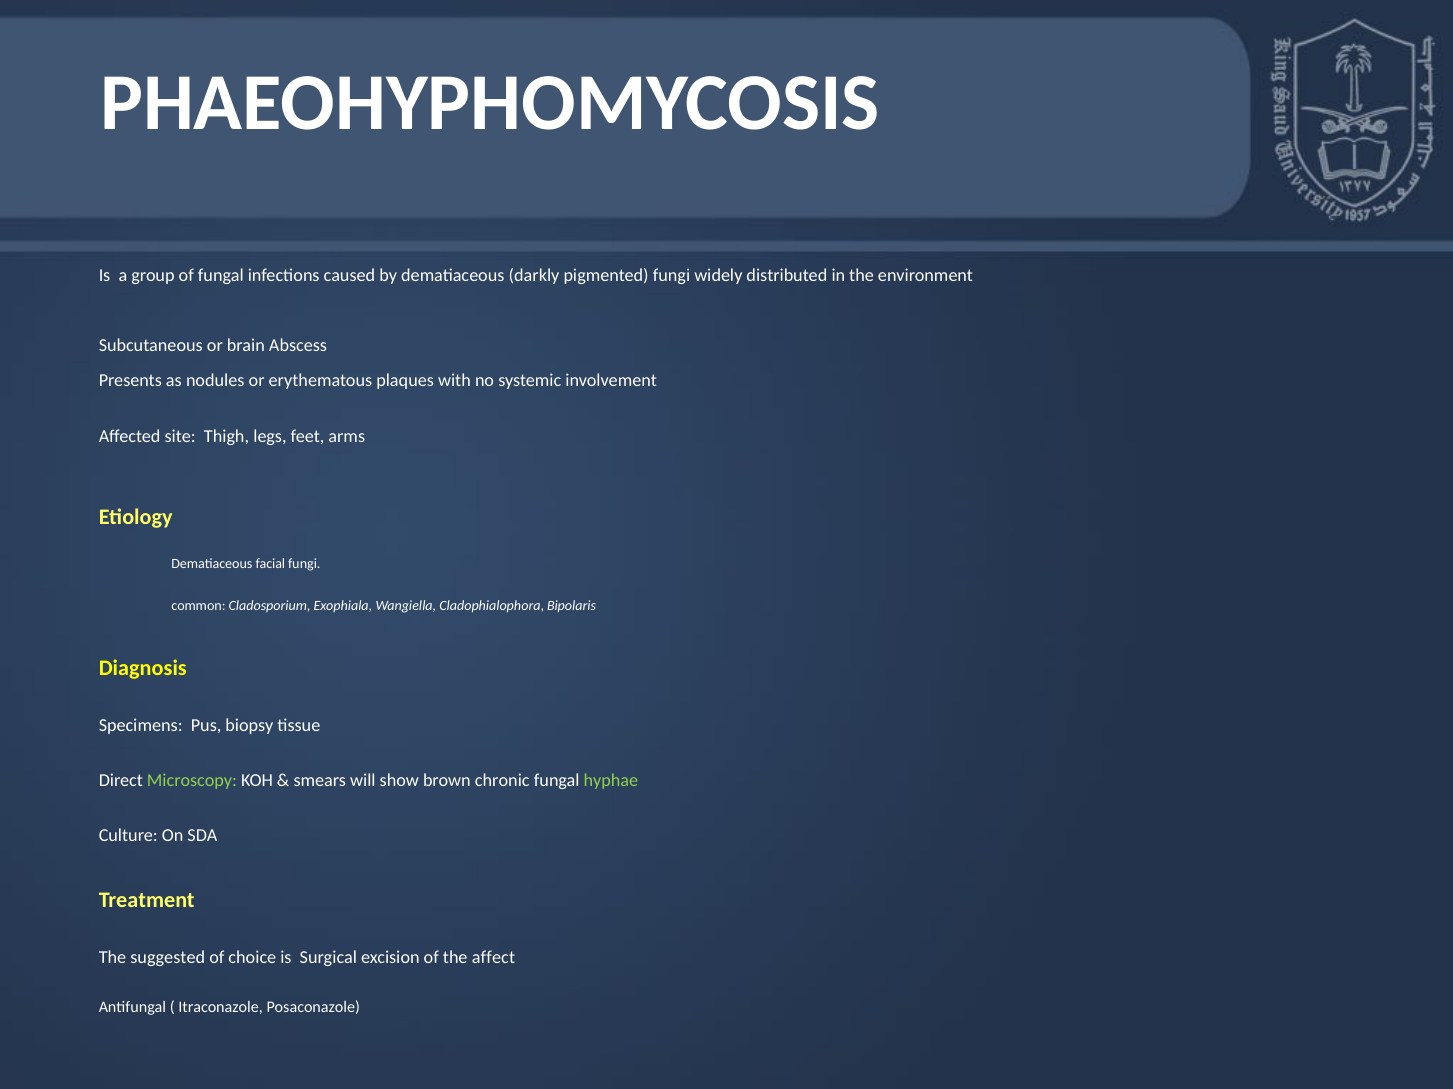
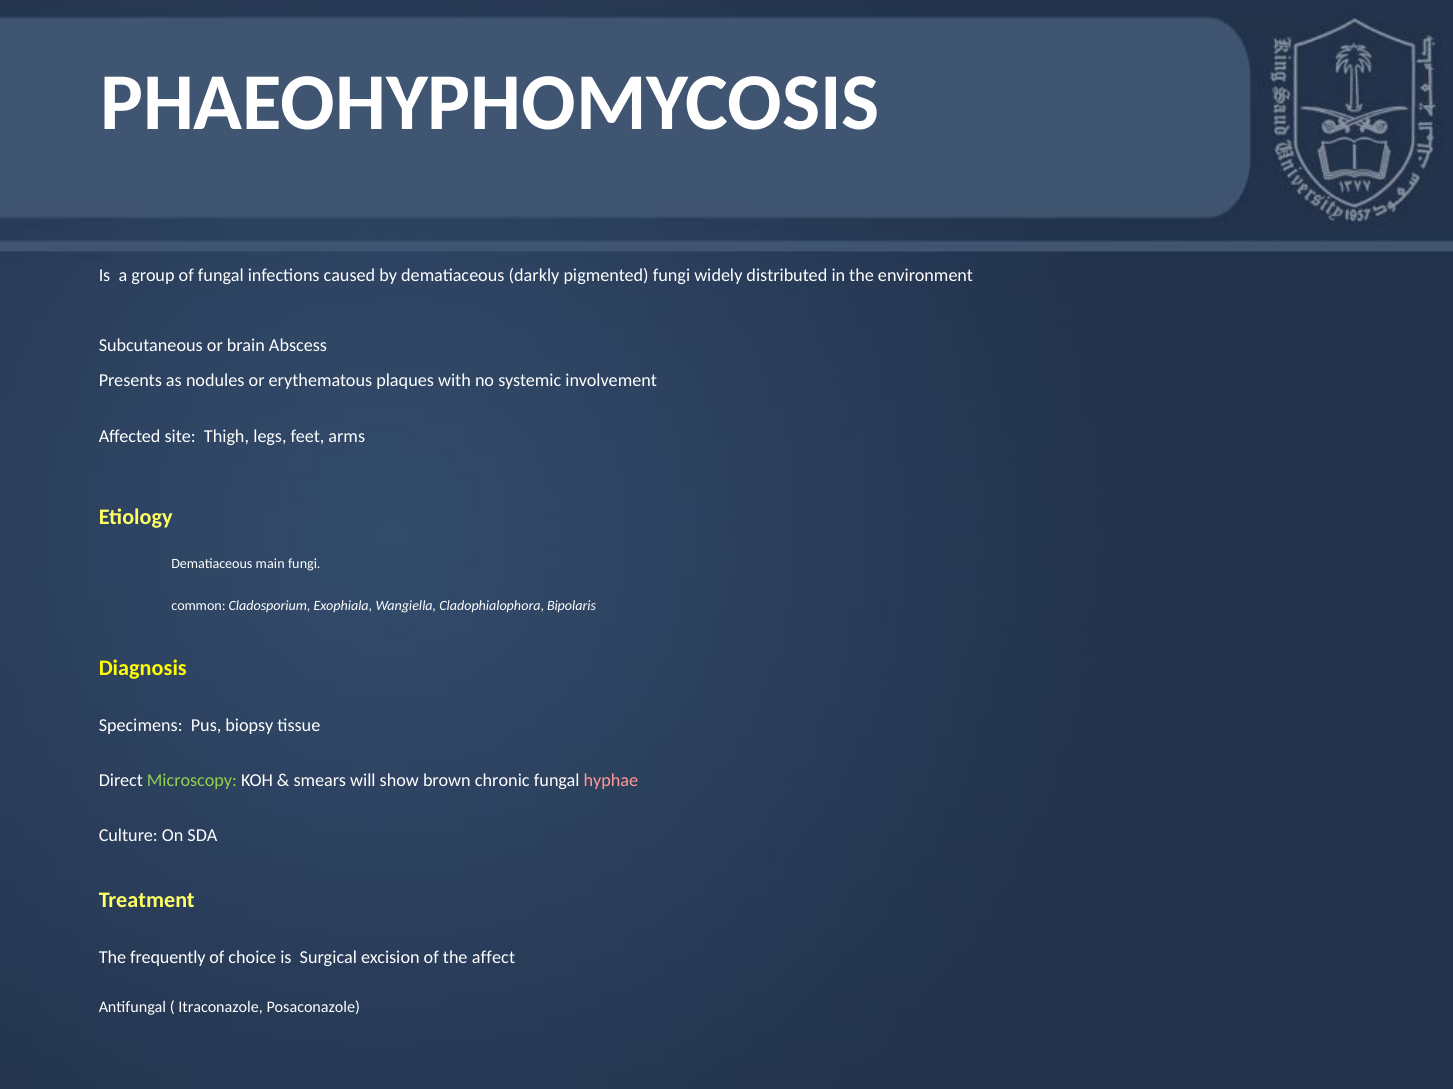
facial: facial -> main (270, 564)
hyphae colour: light green -> pink (611, 781)
suggested: suggested -> frequently (168, 958)
